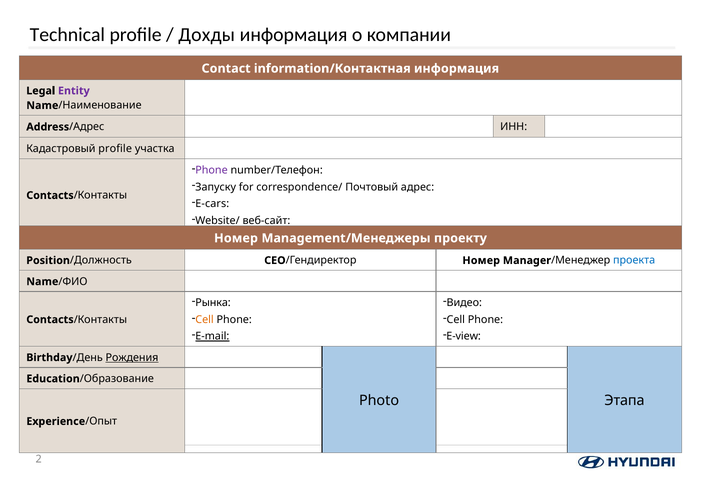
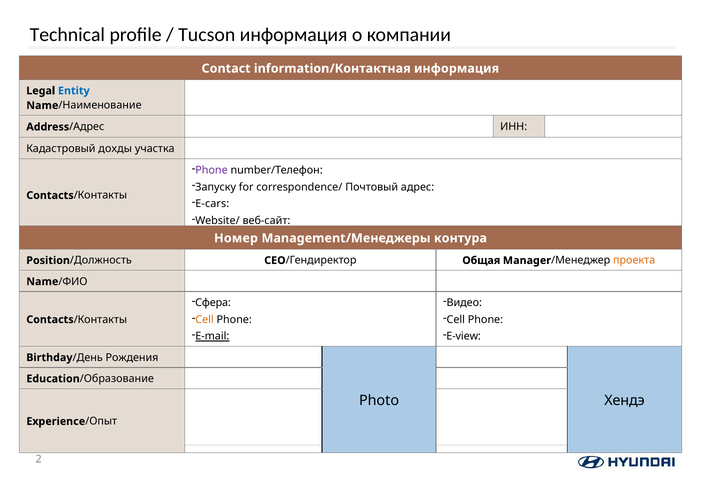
Дохды: Дохды -> Tucson (207, 35)
Entity colour: purple -> blue (74, 91)
Кадастровый profile: profile -> дохды (115, 149)
проекту: проекту -> контура (460, 238)
CEO/Гендиректор Номер: Номер -> Общая (481, 261)
проекта colour: blue -> orange (634, 261)
Рынка: Рынка -> Сфера (213, 303)
Рождения underline: present -> none (132, 358)
Этапа: Этапа -> Хендэ (624, 401)
